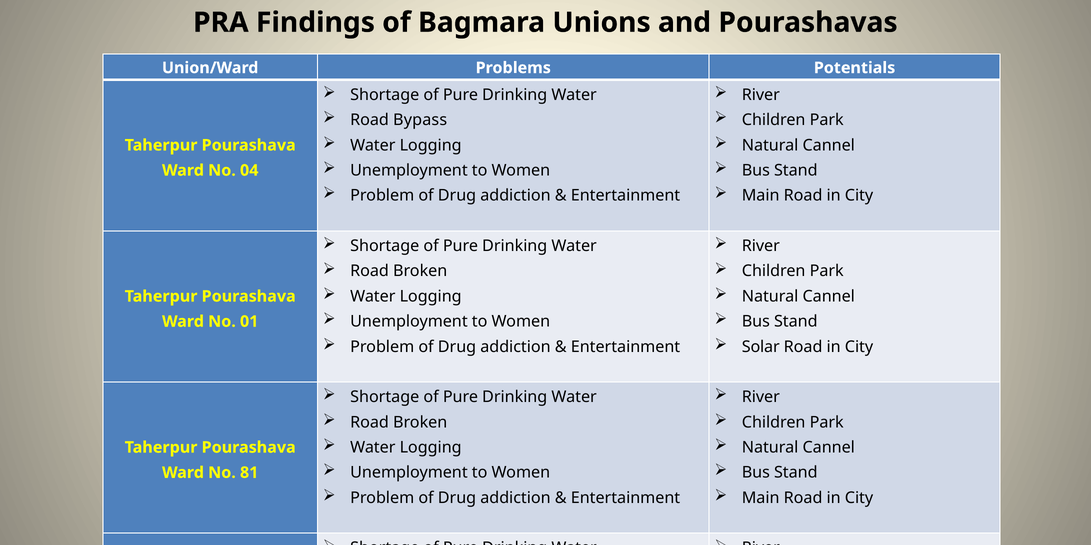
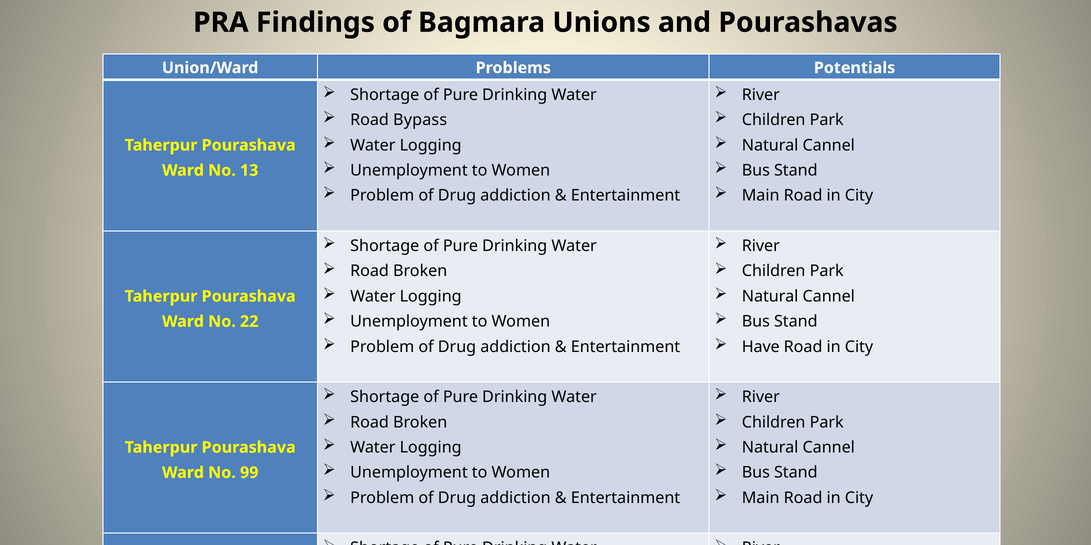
04: 04 -> 13 (249, 171)
01: 01 -> 22 (249, 322)
Solar: Solar -> Have (761, 347)
81: 81 -> 99 (249, 473)
